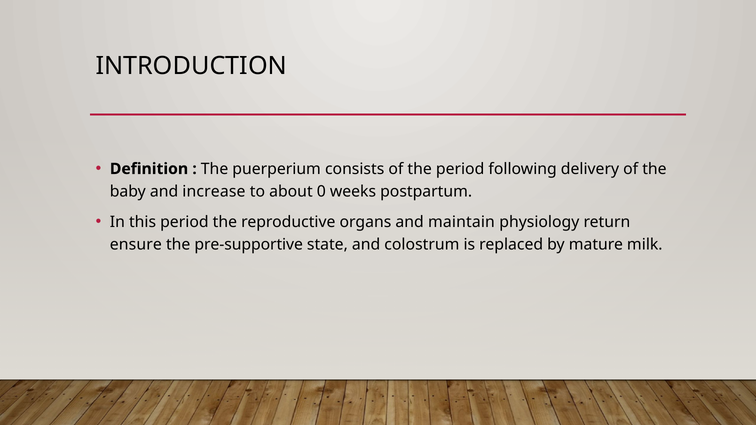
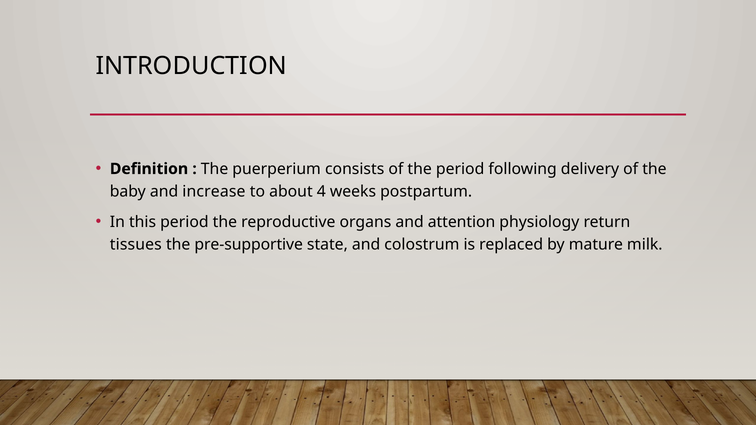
0: 0 -> 4 (321, 192)
maintain: maintain -> attention (462, 222)
ensure: ensure -> tissues (136, 245)
